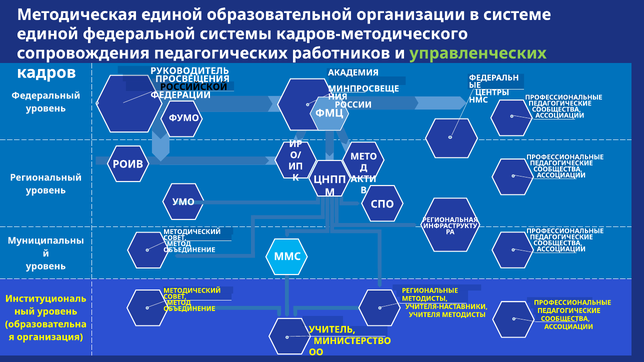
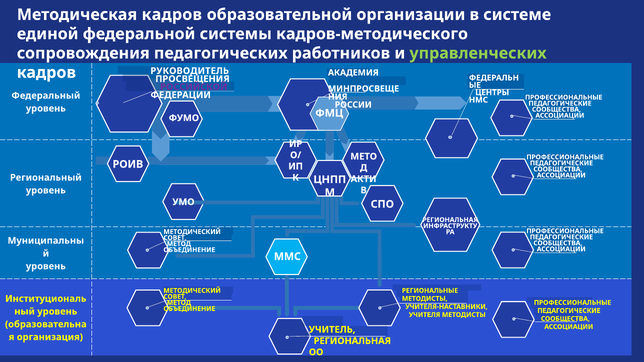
Методическая единой: единой -> кадров (172, 15)
РОССИЙСКОЙ colour: black -> purple (194, 87)
МИНИСТЕРСТВО: МИНИСТЕРСТВО -> РЕГИОНАЛЬНАЯ (352, 341)
